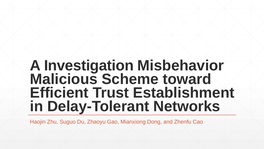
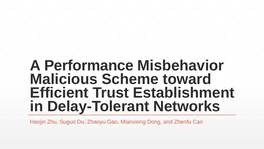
Investigation: Investigation -> Performance (89, 65)
